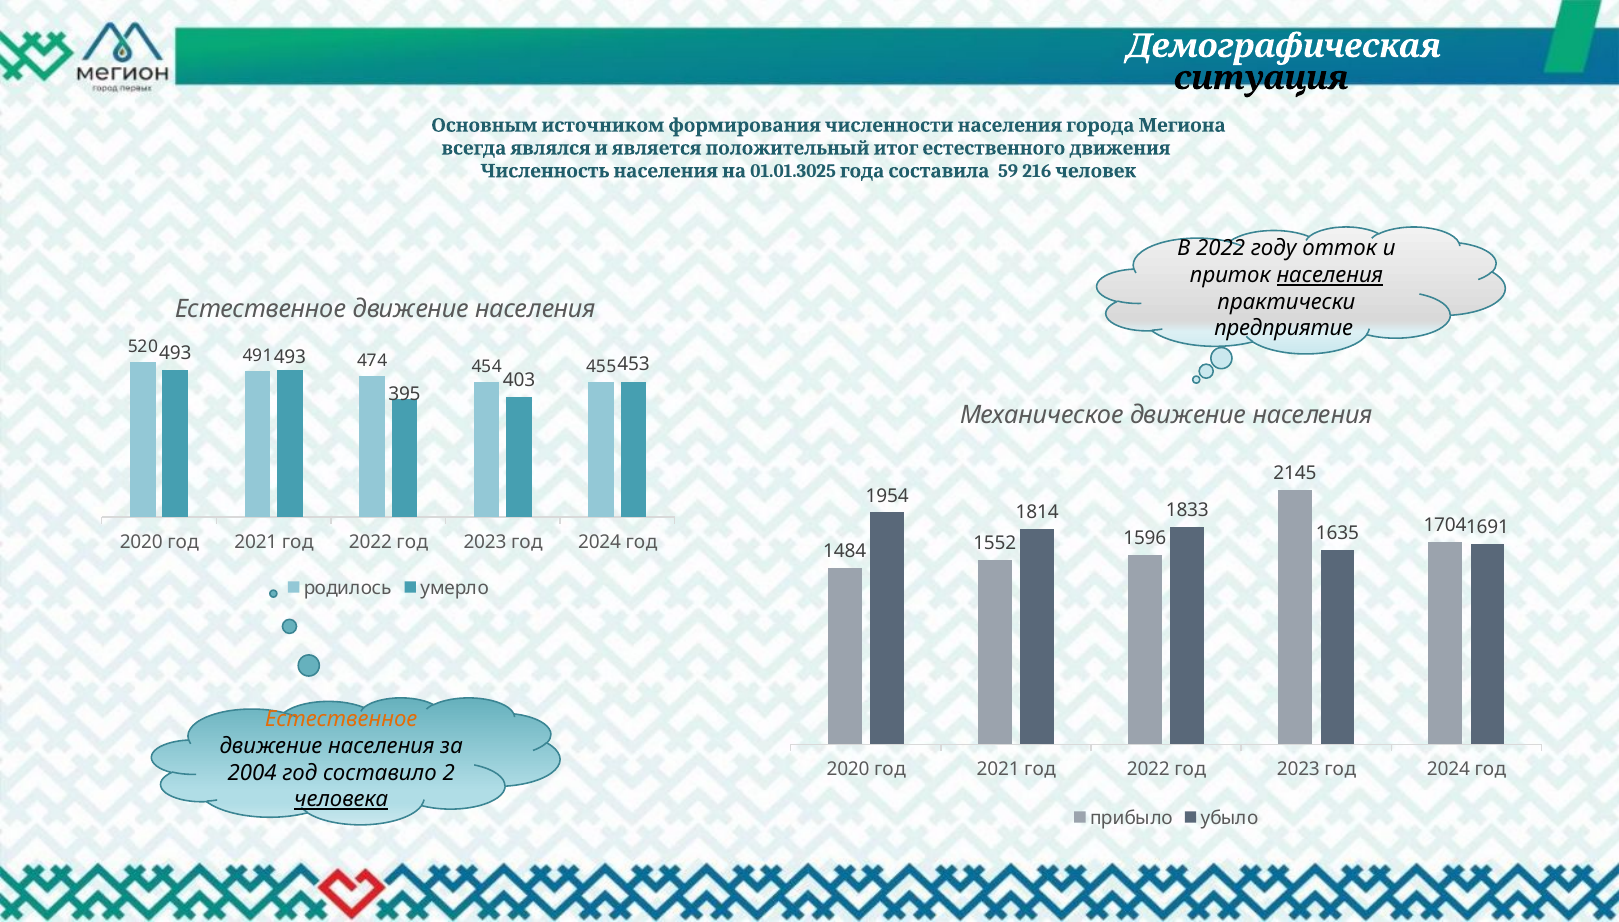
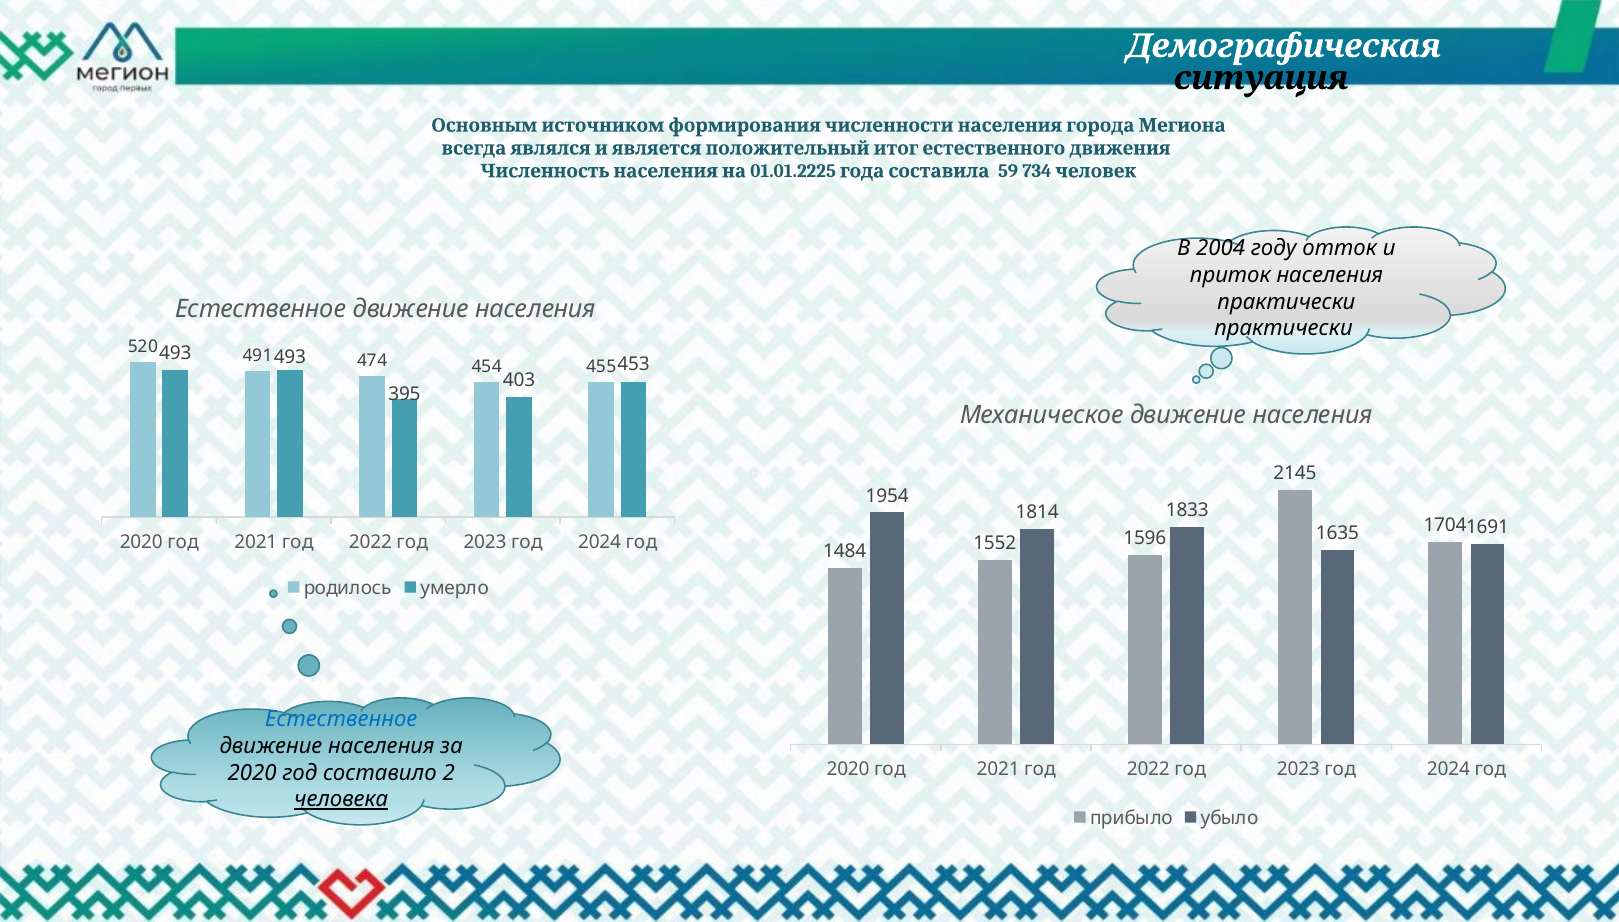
01.01.3025: 01.01.3025 -> 01.01.2225 (793, 171)
216: 216 -> 734 (1037, 171)
В 2022: 2022 -> 2004 (1221, 249)
населения underline: present -> none (1330, 275)
предприятие: предприятие -> практически (1284, 329)
Естественное colour: orange -> blue (341, 719)
2004: 2004 -> 2020 (252, 773)
